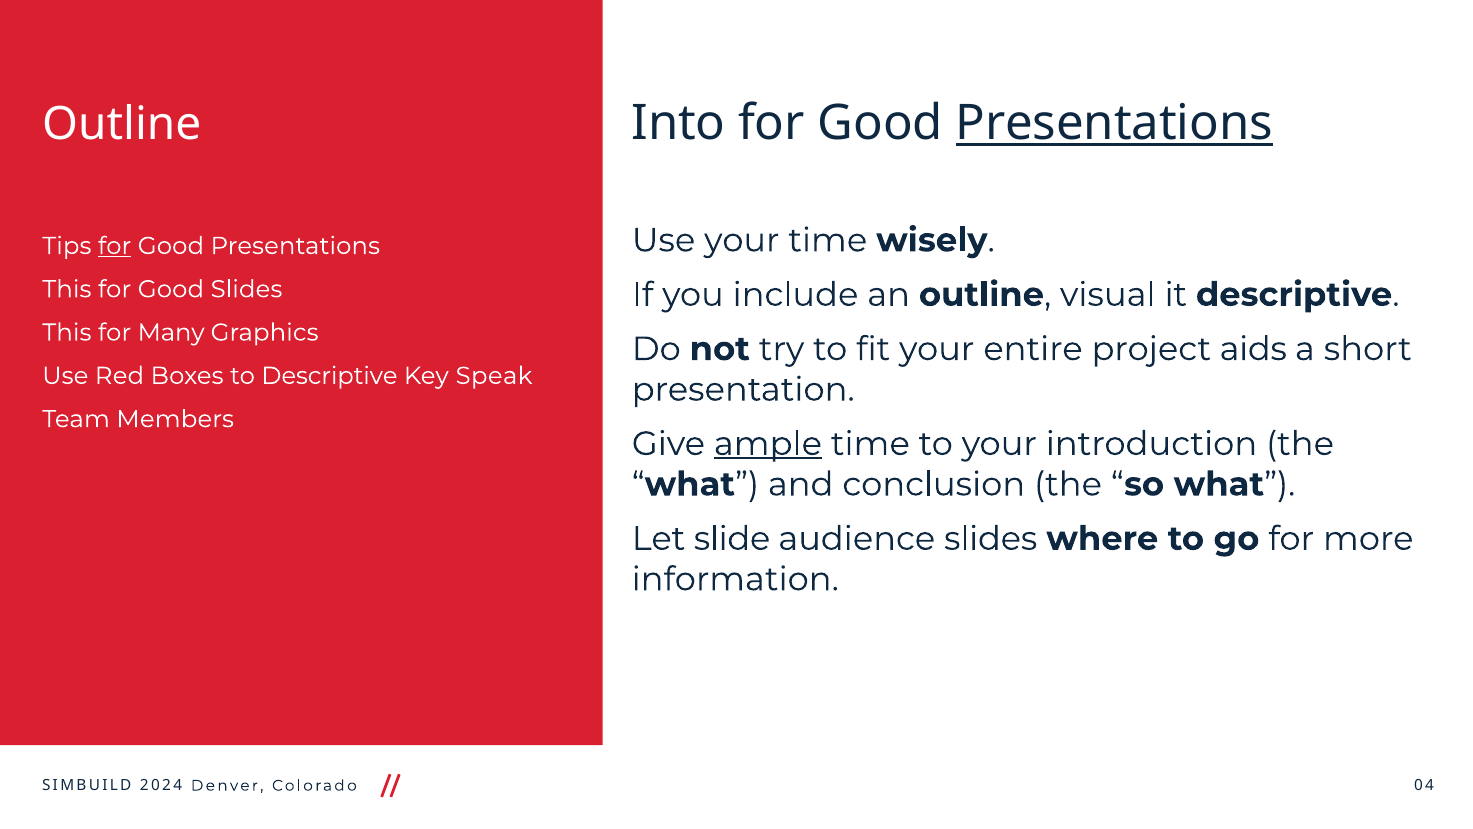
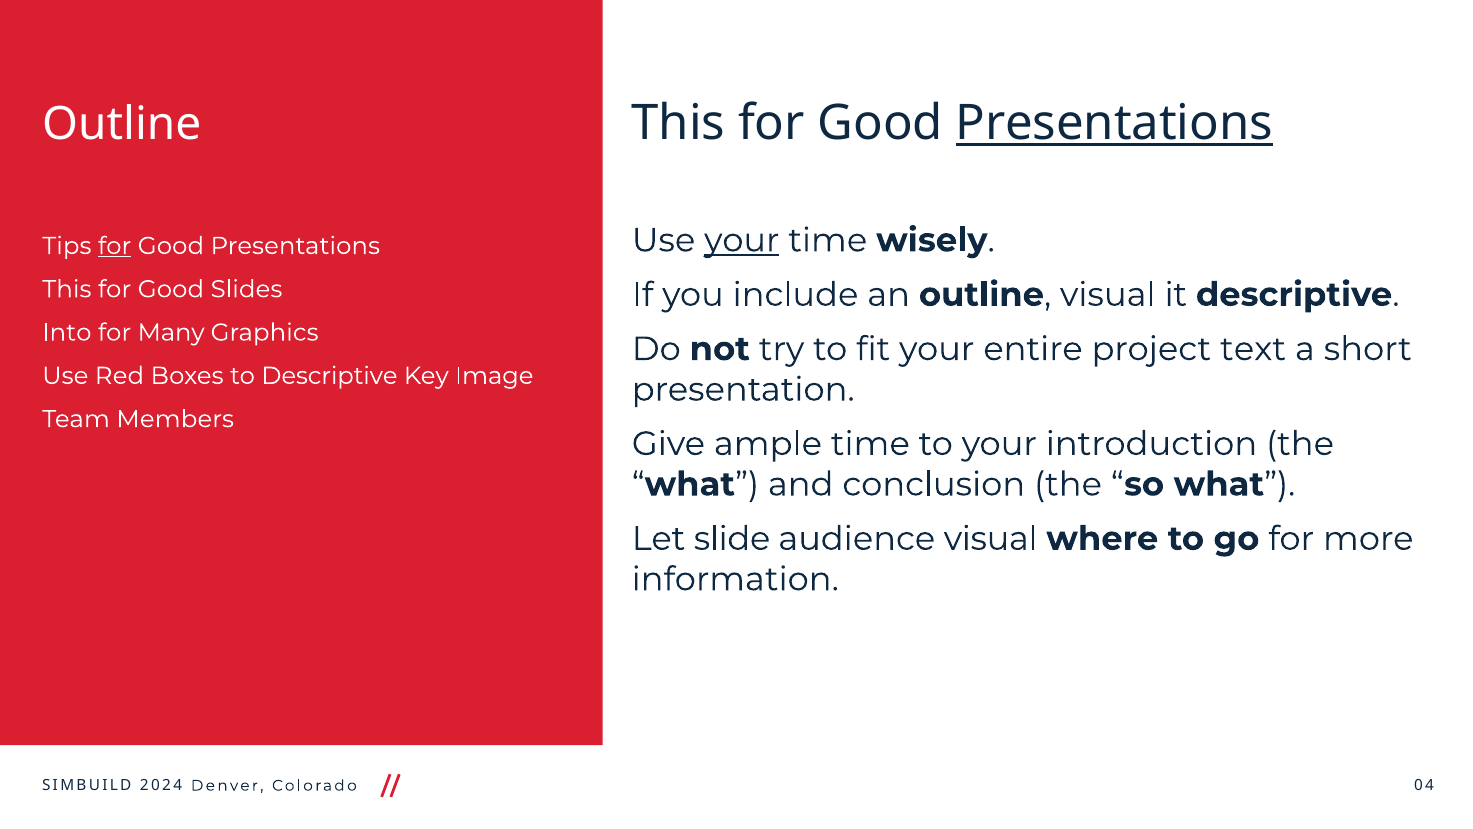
Into: Into -> This (679, 123)
your underline: none -> present (742, 240)
This: This -> Into (67, 332)
aids: aids -> text (1253, 349)
Speak: Speak -> Image (494, 376)
ample underline: present -> none (768, 444)
audience slides: slides -> visual (991, 538)
